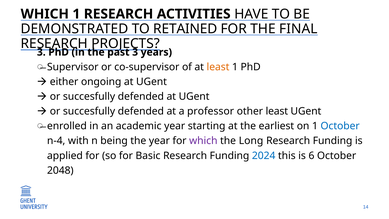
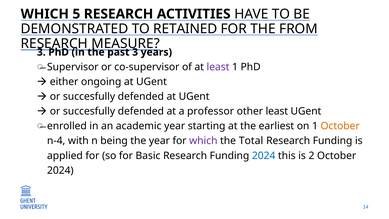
WHICH 1: 1 -> 5 (76, 14)
FINAL: FINAL -> FROM (298, 29)
PROJECTS: PROJECTS -> MEASURE (126, 44)
least colour: orange -> purple (218, 67)
October colour: blue -> orange (340, 126)
Long: Long -> Total (251, 141)
6: 6 -> 2 (311, 156)
2048: 2048 -> 2024 (60, 170)
